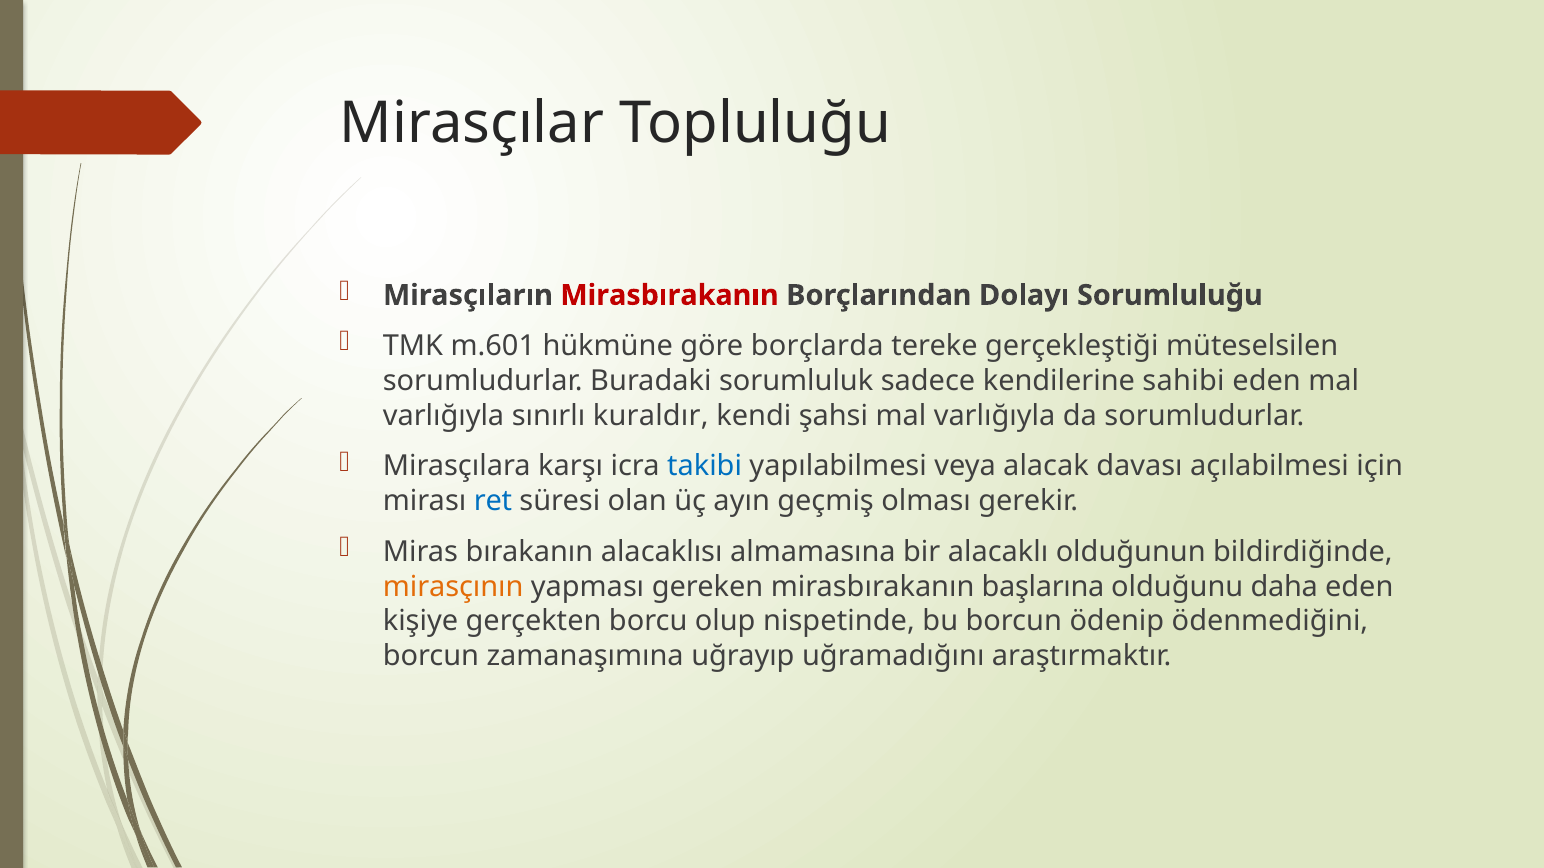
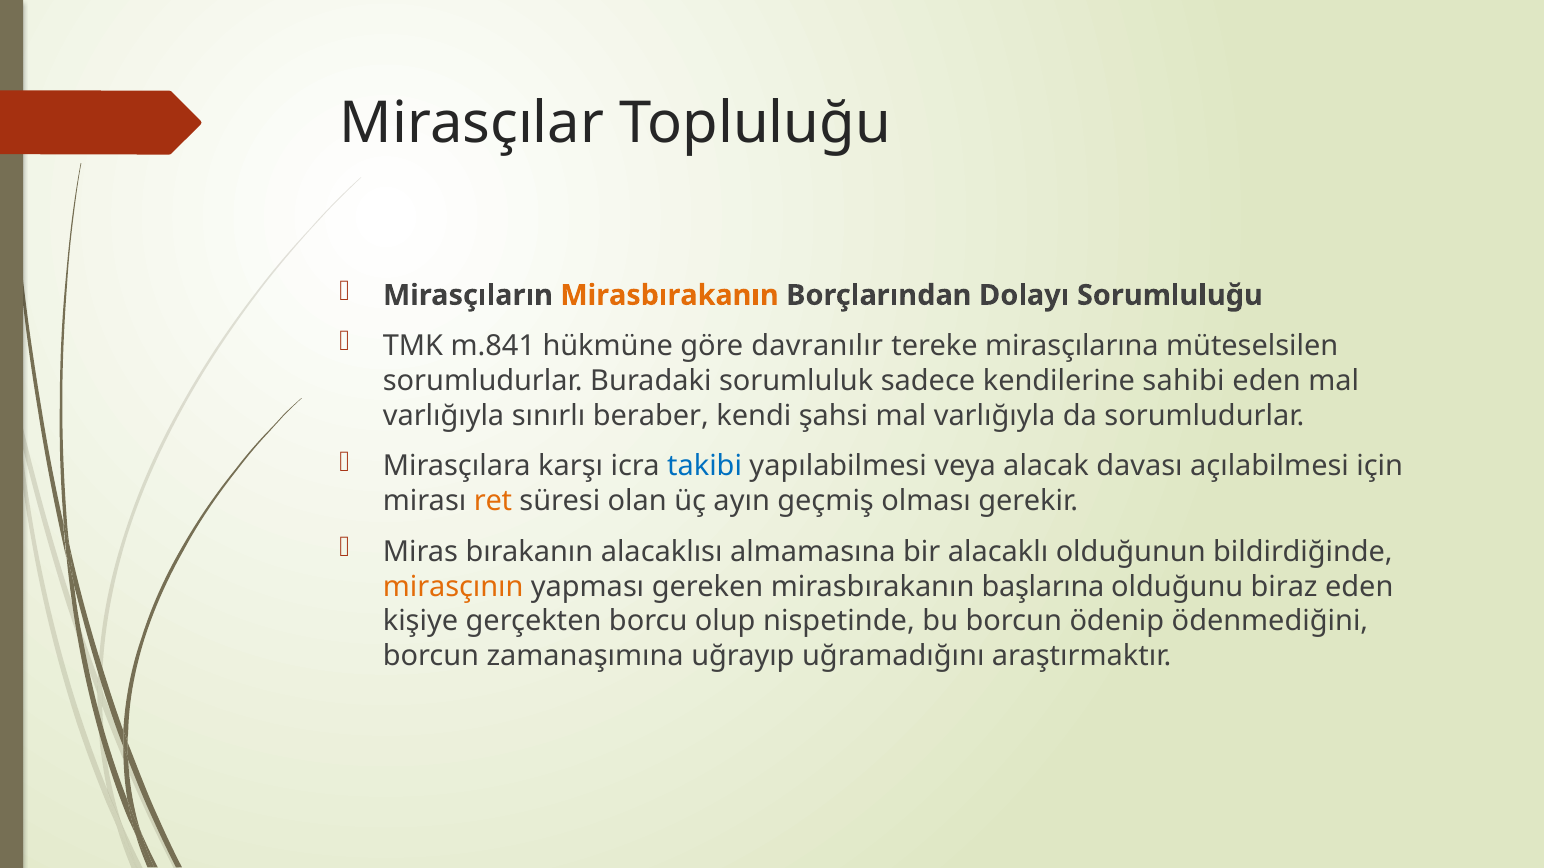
Mirasbırakanın colour: red -> orange (670, 295)
m.601: m.601 -> m.841 (493, 346)
borçlarda: borçlarda -> davranılır (817, 346)
gerçekleştiği: gerçekleştiği -> mirasçılarına (1072, 346)
kuraldır: kuraldır -> beraber (651, 416)
ret colour: blue -> orange (493, 501)
daha: daha -> biraz (1284, 587)
